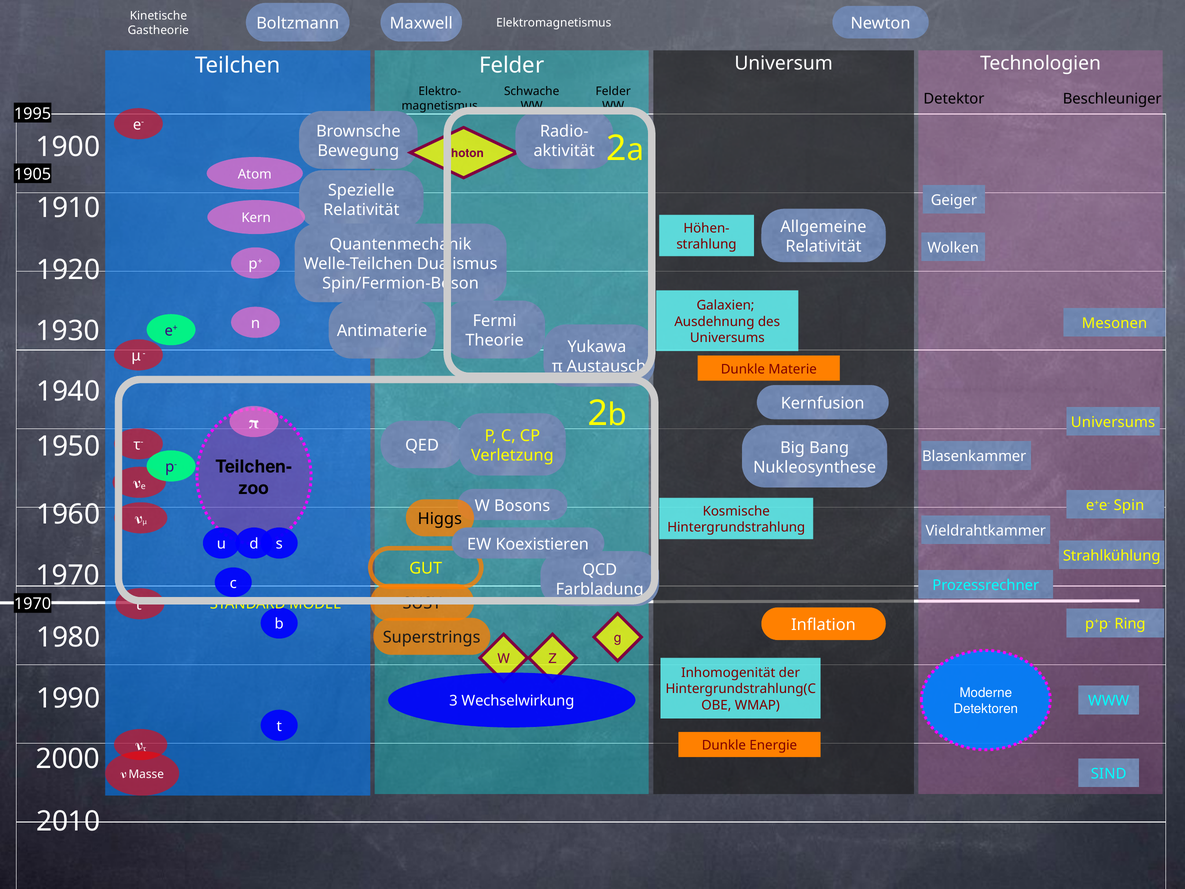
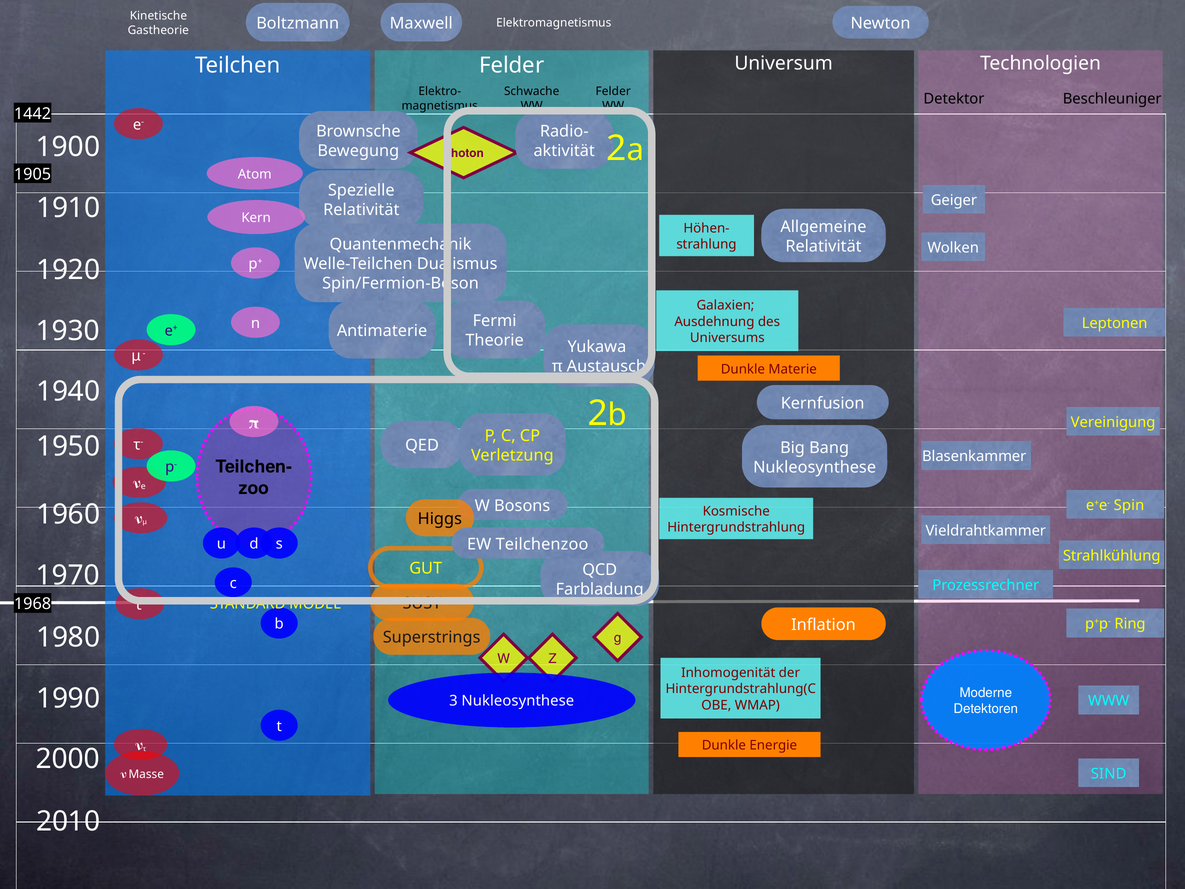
1995: 1995 -> 1442 (33, 114)
Mesonen: Mesonen -> Leptonen (1115, 323)
Universums: Universums -> Vereinigung (1113, 422)
Koexistieren: Koexistieren -> Teilchenzoo (542, 544)
1970: 1970 -> 1968 (33, 604)
3 Wechselwirkung: Wechselwirkung -> Nukleosynthese (518, 701)
